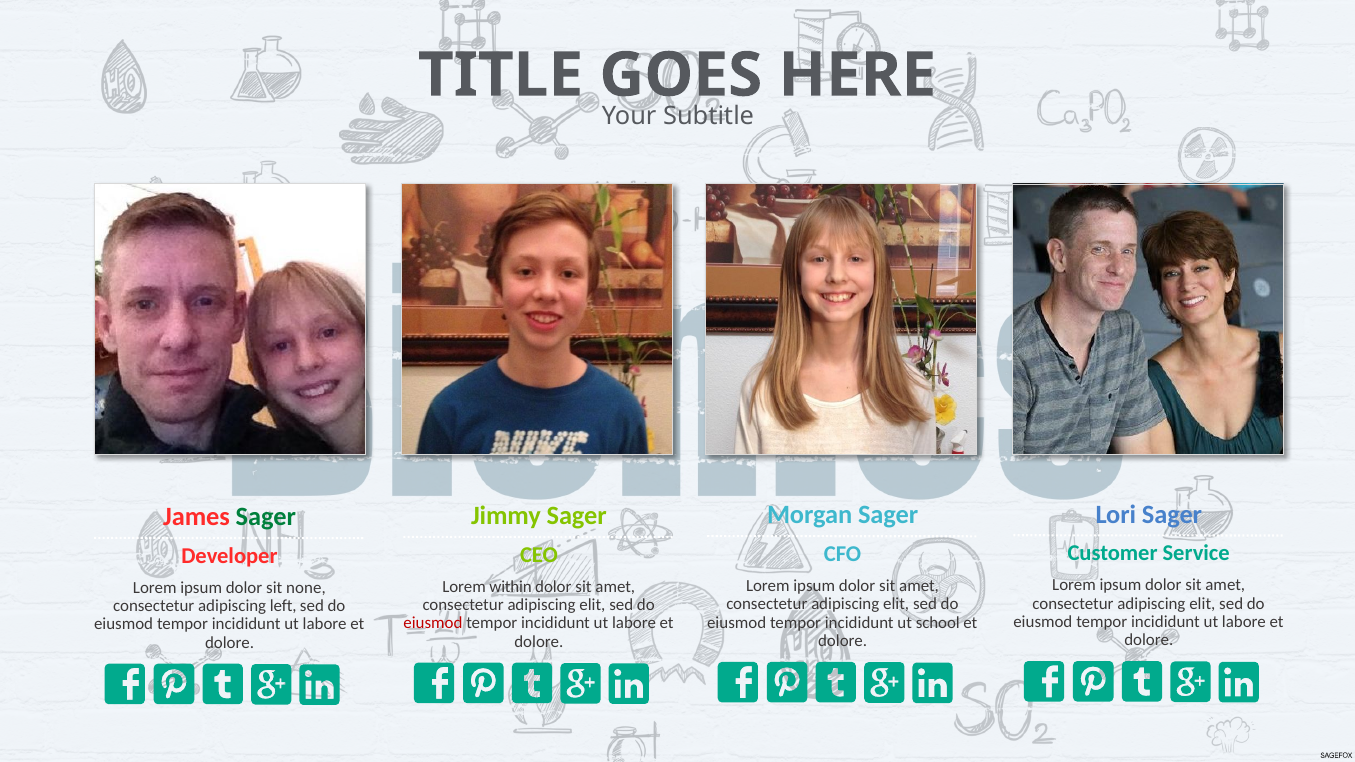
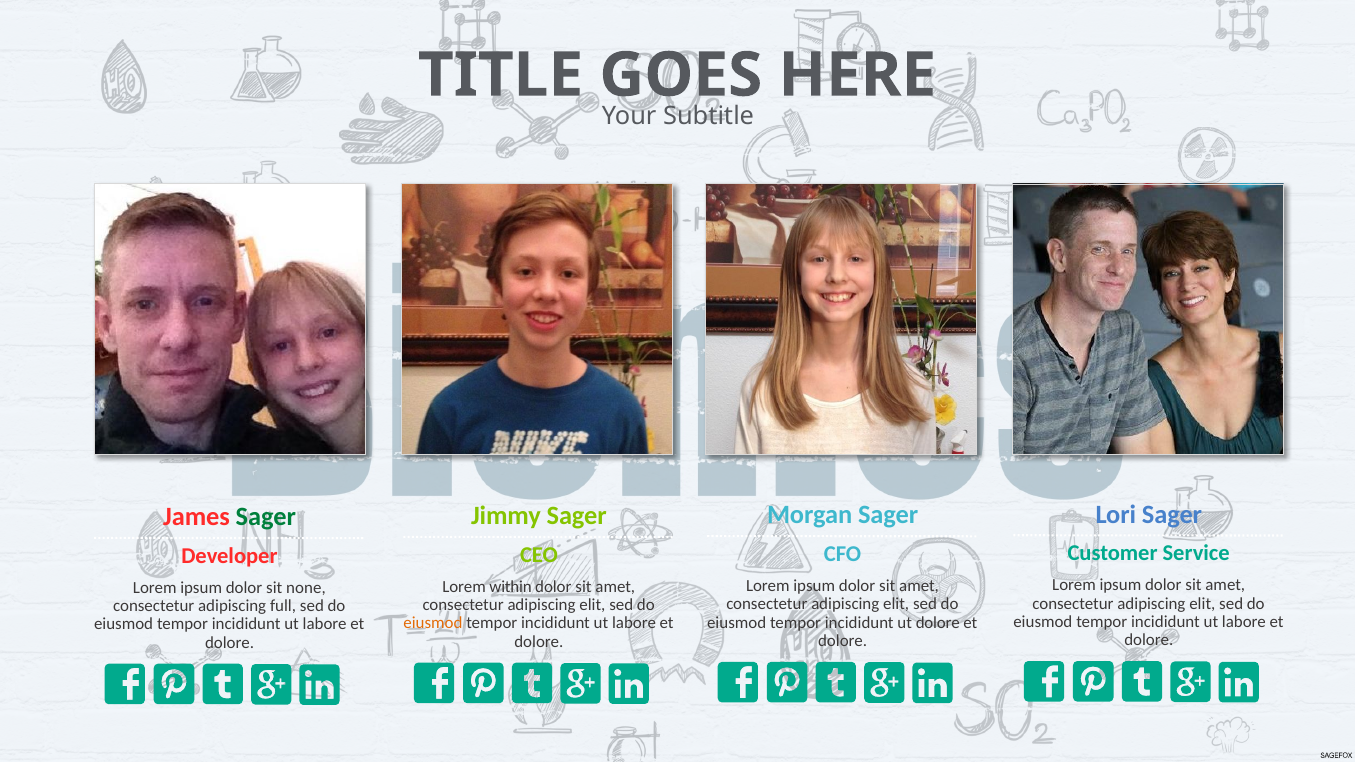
left: left -> full (283, 606)
ut school: school -> dolore (938, 623)
eiusmod colour: red -> orange (433, 623)
